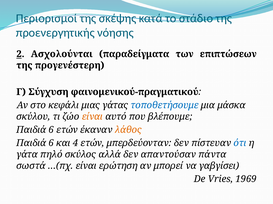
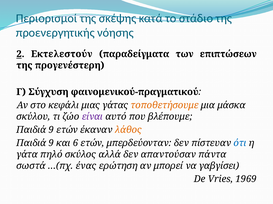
Ασχολούνται: Ασχολούνται -> Εκτελεστούν (62, 54)
τοποθετήσουμε colour: blue -> orange (165, 106)
είναι colour: orange -> purple (92, 117)
6: 6 -> 9 (51, 130)
6: 6 -> 9 (51, 144)
4: 4 -> 6 (75, 144)
…(πχ είναι: είναι -> ένας (86, 166)
